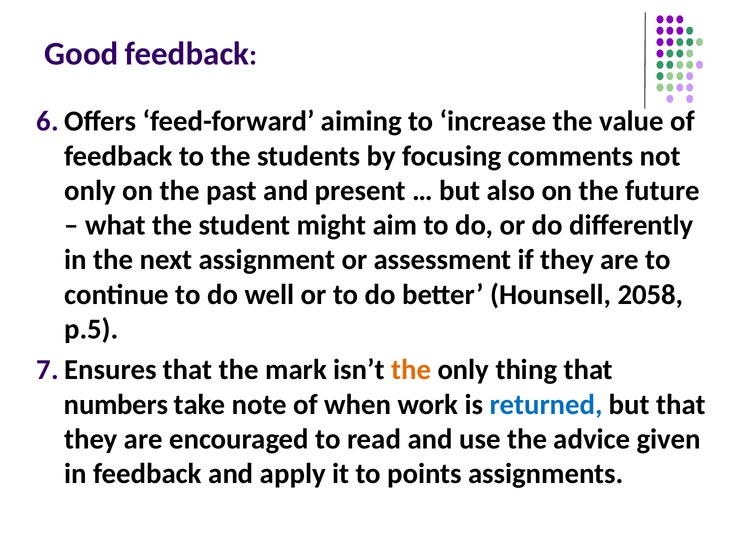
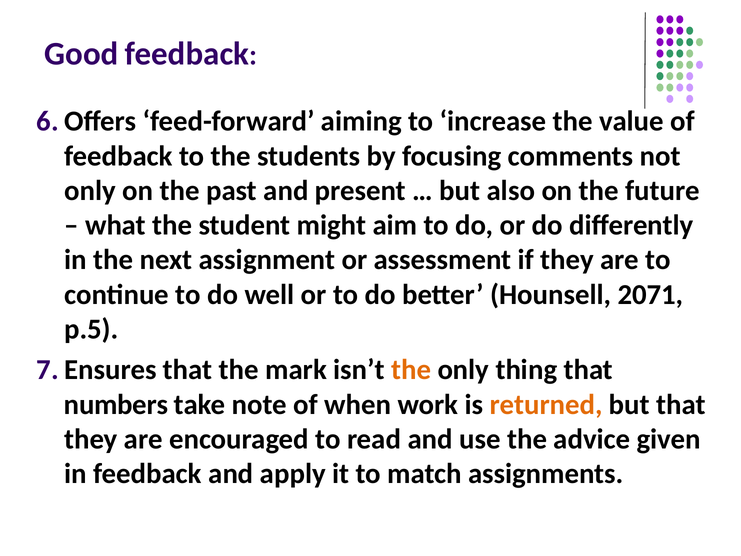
2058: 2058 -> 2071 (650, 294)
returned colour: blue -> orange (546, 404)
points: points -> match (425, 474)
